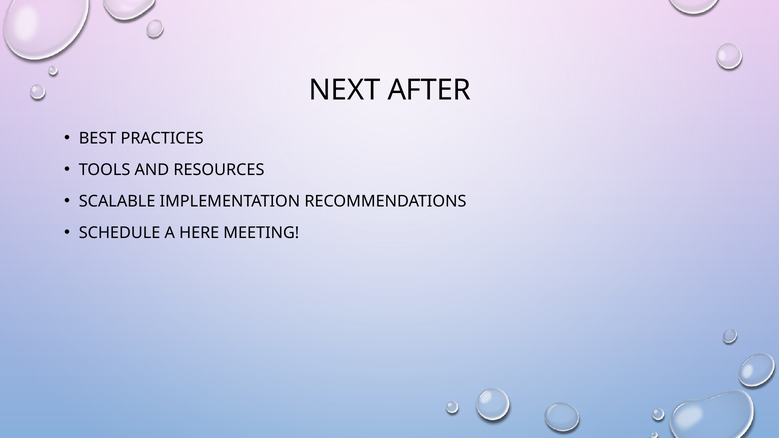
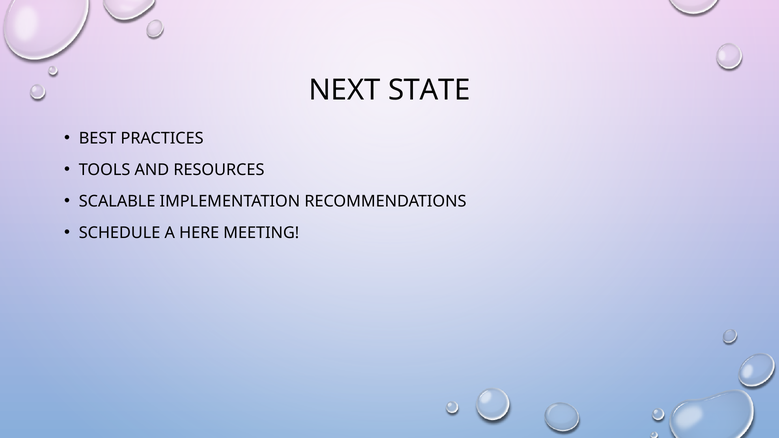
AFTER: AFTER -> STATE (429, 90)
